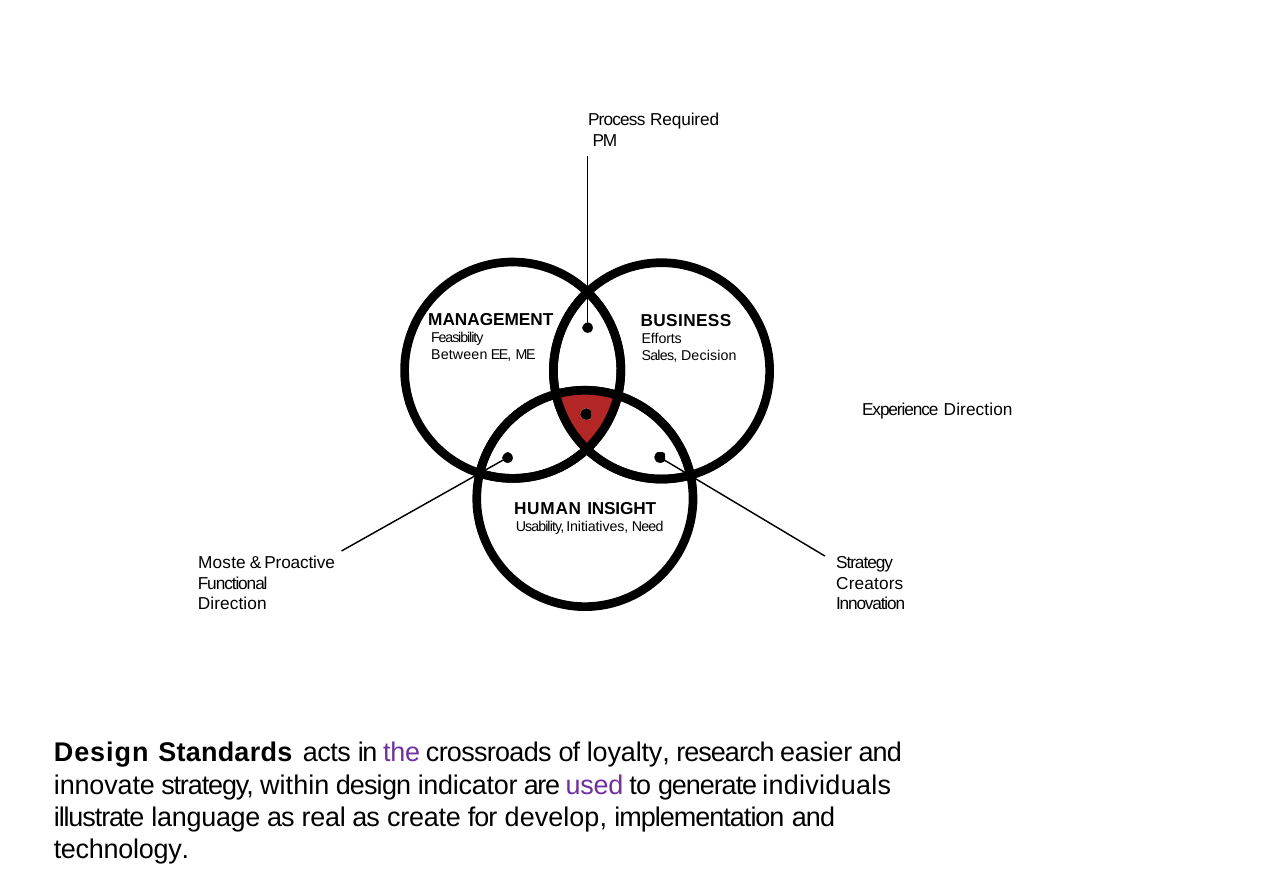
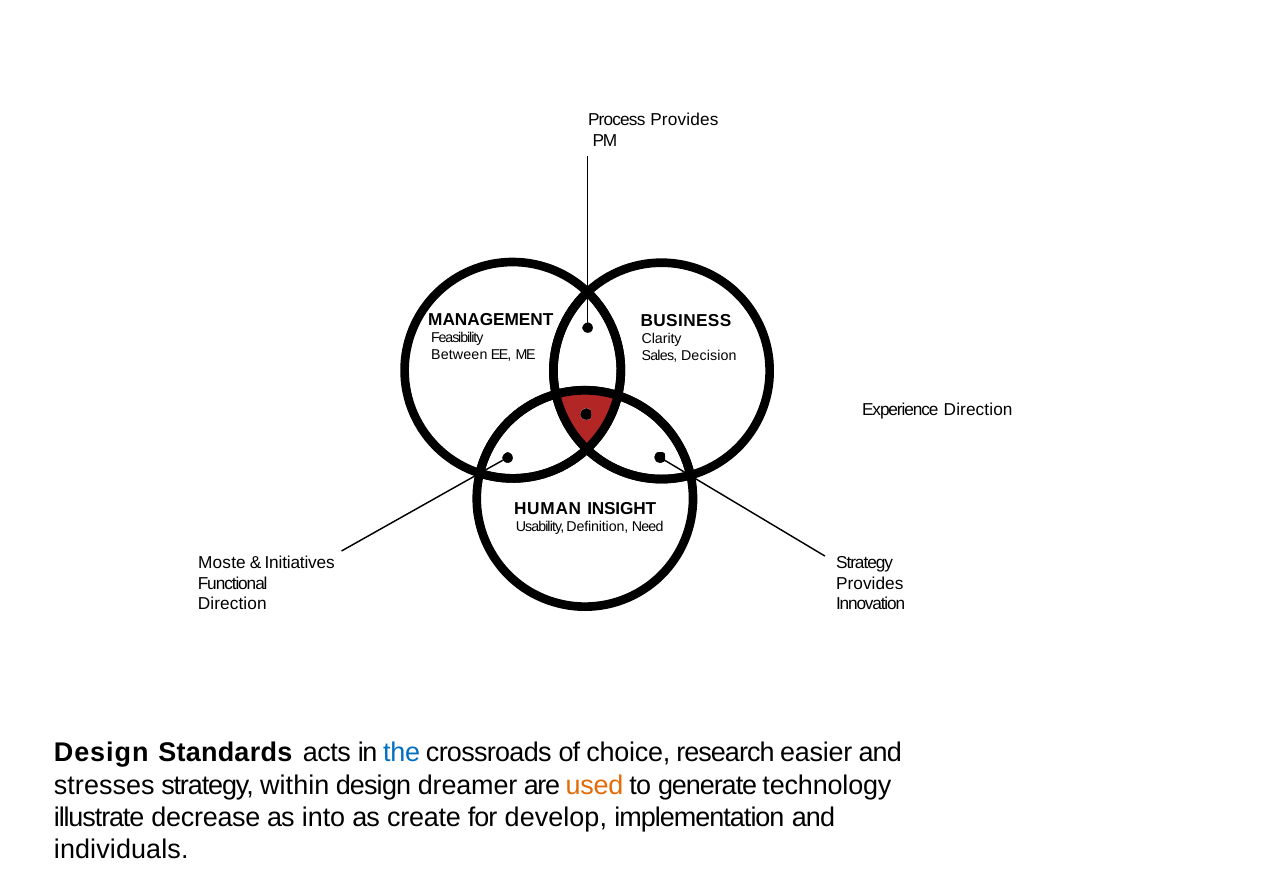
Process Required: Required -> Provides (684, 120)
Efforts: Efforts -> Clarity (662, 339)
Initiatives: Initiatives -> Definition (597, 527)
Proactive: Proactive -> Initiatives (300, 562)
Creators: Creators -> Provides (870, 583)
the colour: purple -> blue (402, 752)
loyalty: loyalty -> choice (628, 752)
innovate: innovate -> stresses (104, 785)
indicator: indicator -> dreamer (468, 785)
used colour: purple -> orange (595, 785)
individuals: individuals -> technology (827, 785)
language: language -> decrease (206, 817)
real: real -> into (324, 817)
technology: technology -> individuals (121, 849)
